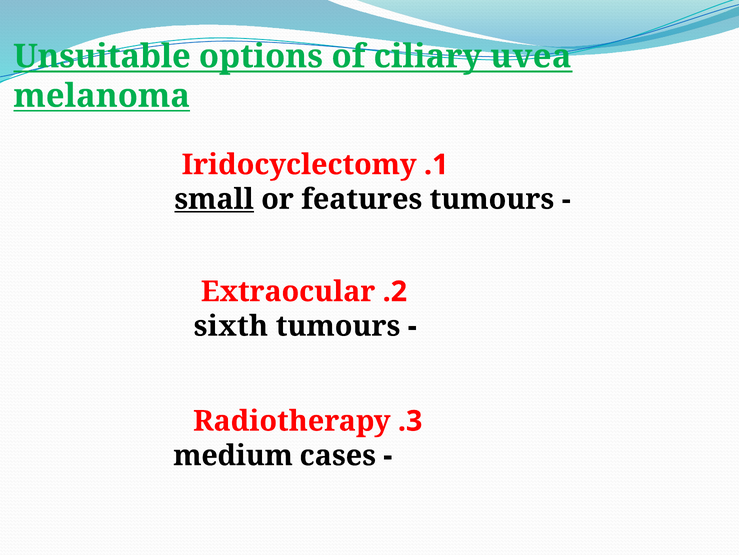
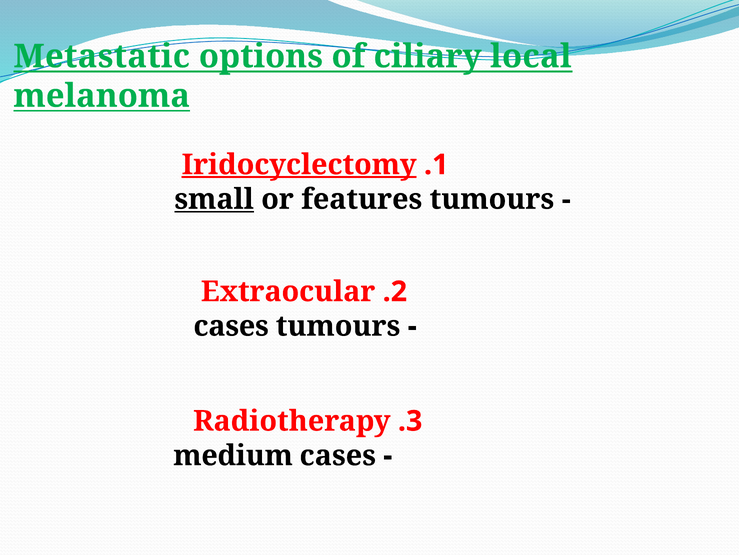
Unsuitable: Unsuitable -> Metastatic (102, 56)
uvea: uvea -> local (531, 56)
Iridocyclectomy underline: none -> present (299, 164)
sixth: sixth -> cases (231, 326)
